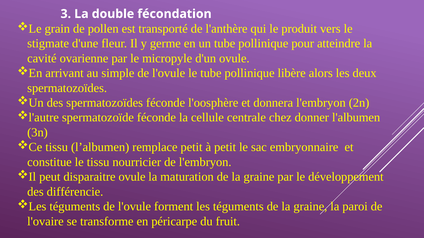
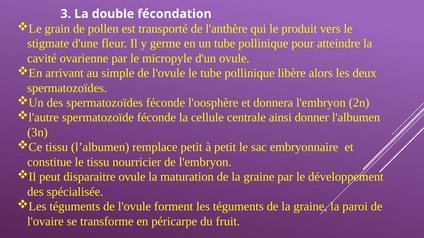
chez: chez -> ainsi (280, 118)
différencie: différencie -> spécialisée (75, 192)
